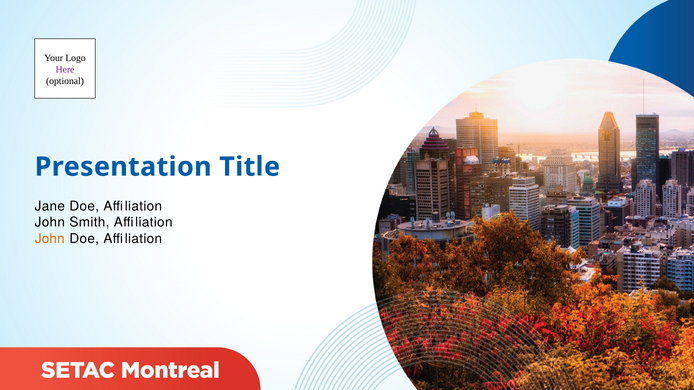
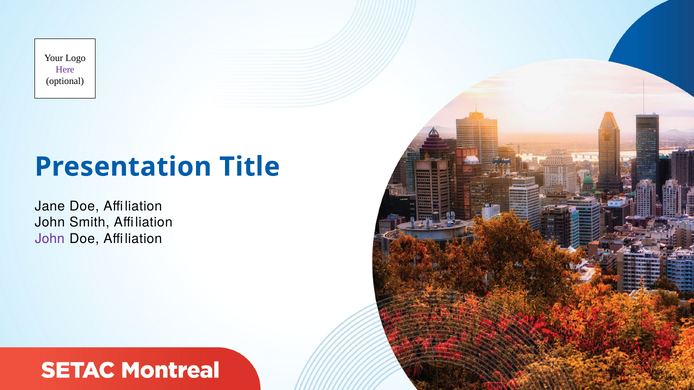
John colour: orange -> purple (50, 239)
